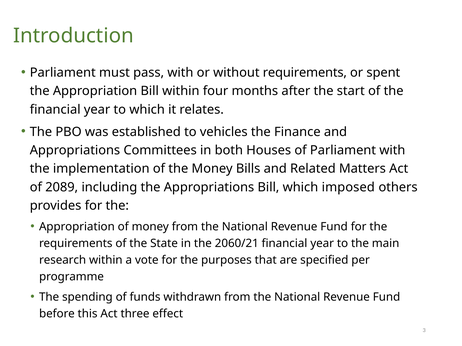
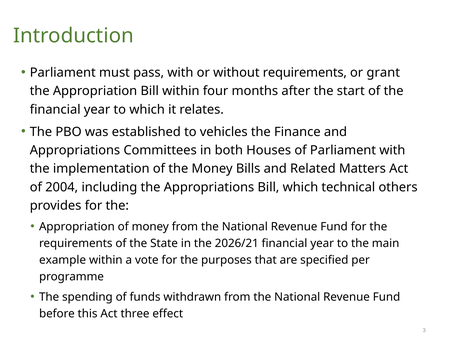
spent: spent -> grant (383, 73)
2089: 2089 -> 2004 (62, 187)
imposed: imposed -> technical (348, 187)
2060/21: 2060/21 -> 2026/21 (237, 244)
research: research -> example (63, 260)
